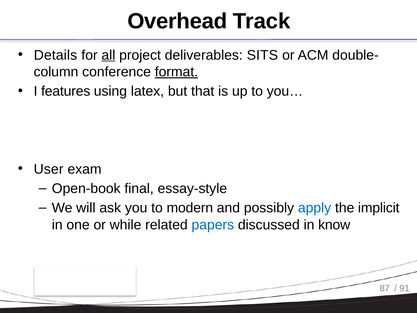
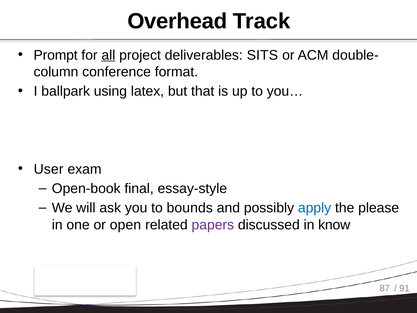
Details: Details -> Prompt (56, 55)
format underline: present -> none (176, 72)
features: features -> ballpark (66, 91)
modern: modern -> bounds (190, 208)
implicit: implicit -> please (379, 208)
while: while -> open (125, 225)
papers colour: blue -> purple (213, 225)
